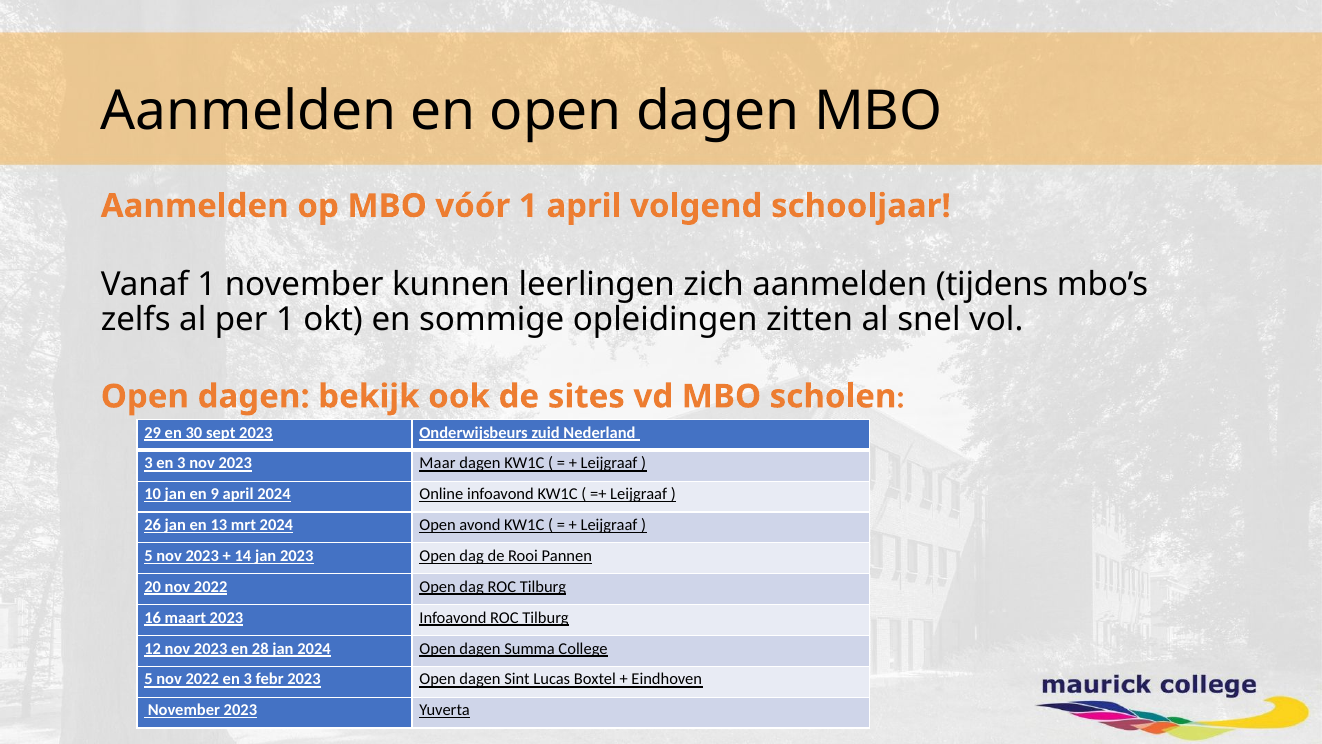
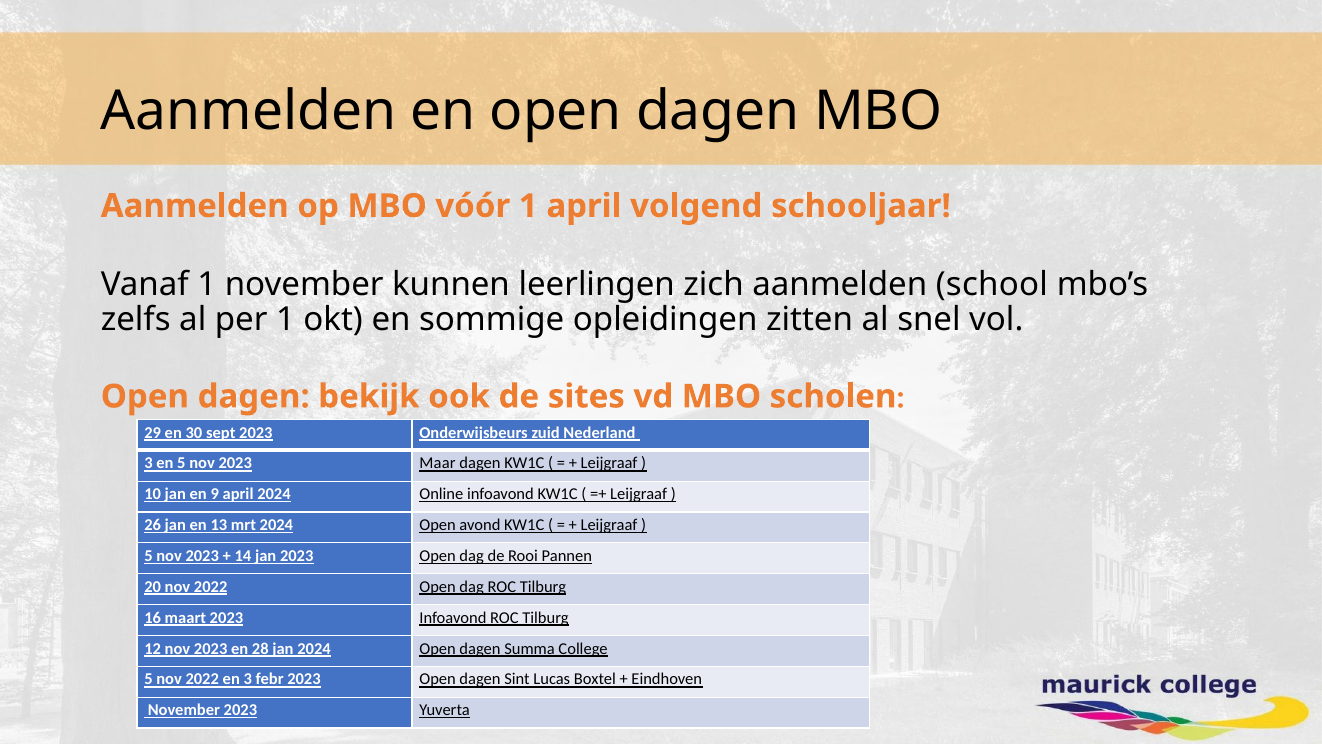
tijdens: tijdens -> school (992, 284)
3 en 3: 3 -> 5 (181, 463)
